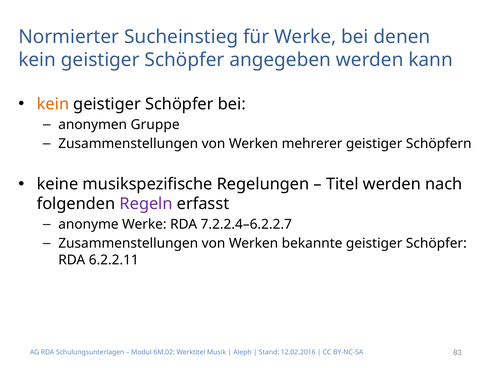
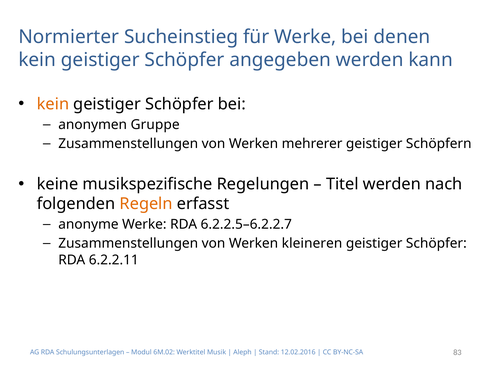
Regeln colour: purple -> orange (146, 204)
7.2.2.4–6.2.2.7: 7.2.2.4–6.2.2.7 -> 6.2.2.5–6.2.2.7 (246, 225)
bekannte: bekannte -> kleineren (312, 244)
